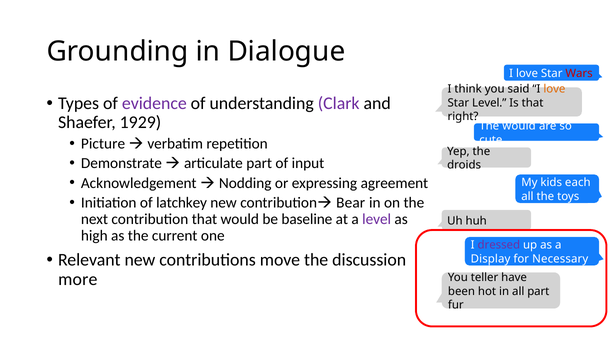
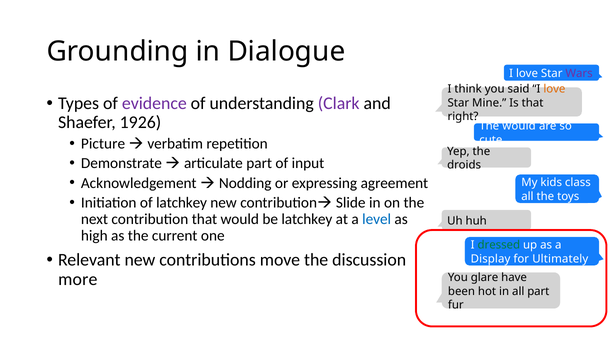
Wars colour: red -> purple (579, 73)
Star Level: Level -> Mine (489, 103)
1929: 1929 -> 1926 (140, 122)
each: each -> class (578, 182)
Bear: Bear -> Slide (351, 203)
be baseline: baseline -> latchkey (307, 219)
level colour: purple -> blue (377, 219)
dressed colour: purple -> green (499, 245)
Necessary: Necessary -> Ultimately (560, 259)
teller: teller -> glare (485, 277)
